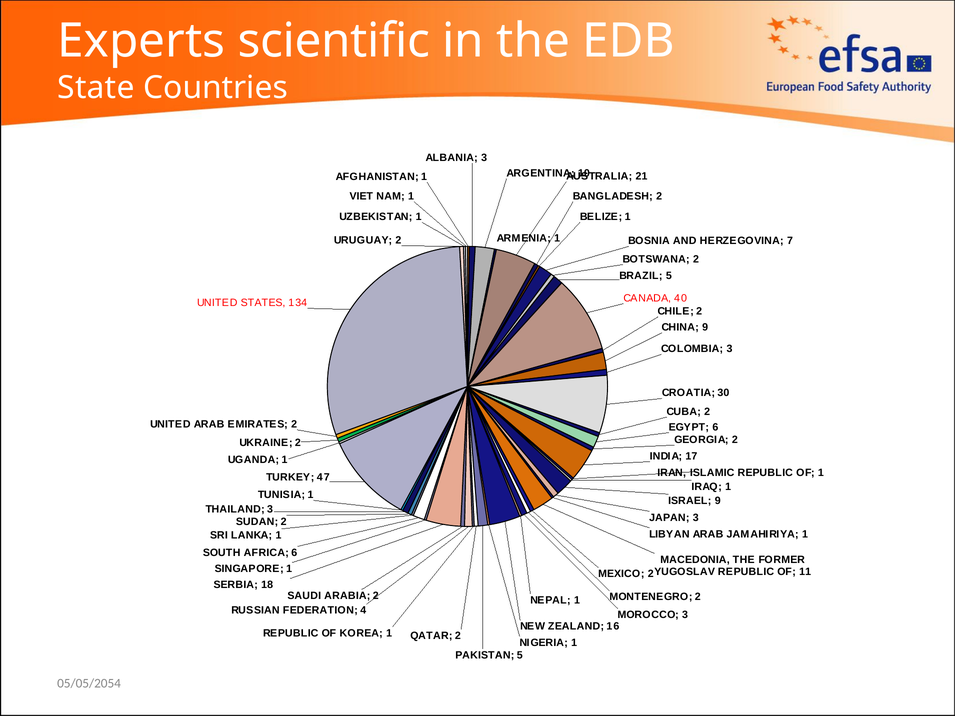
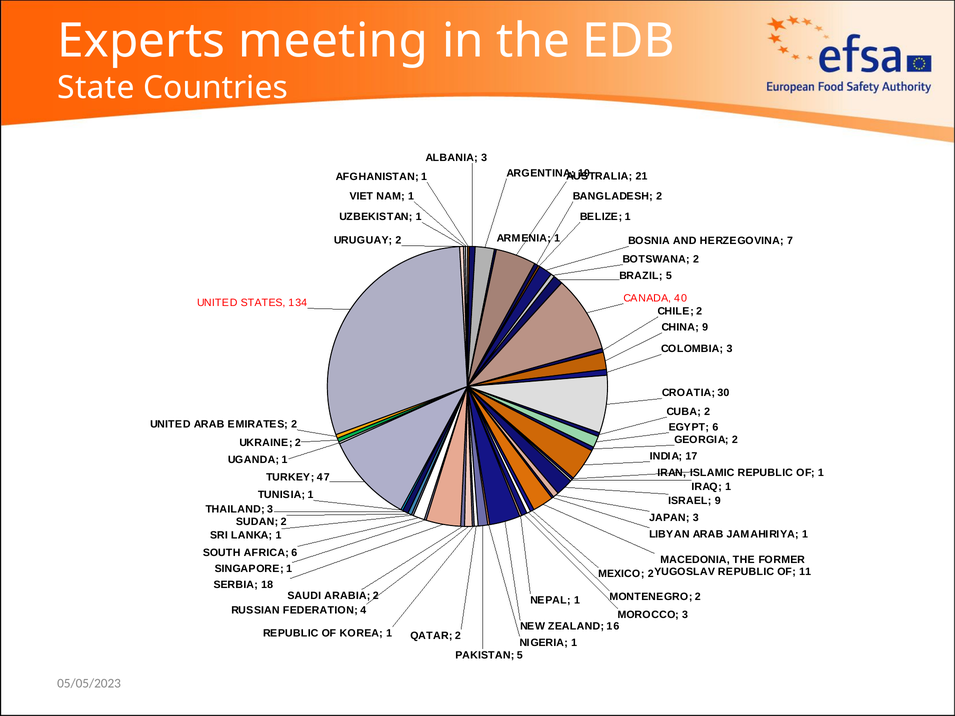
scientific: scientific -> meeting (333, 41)
05/05/2054: 05/05/2054 -> 05/05/2023 (89, 684)
